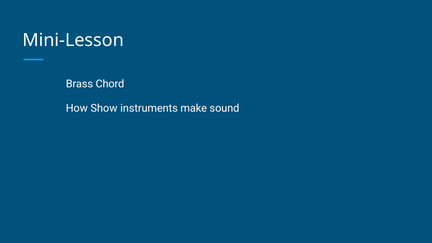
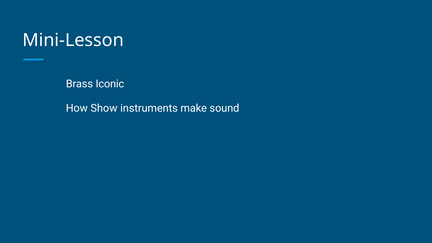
Chord: Chord -> Iconic (110, 84)
